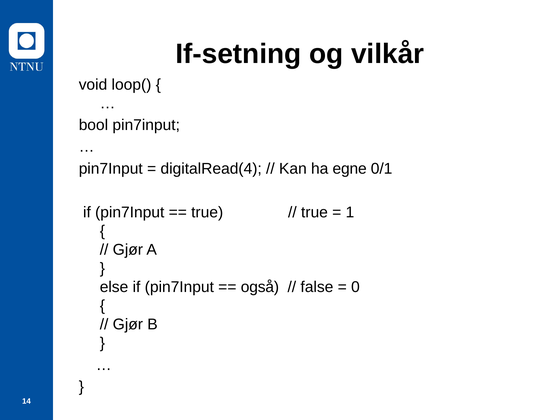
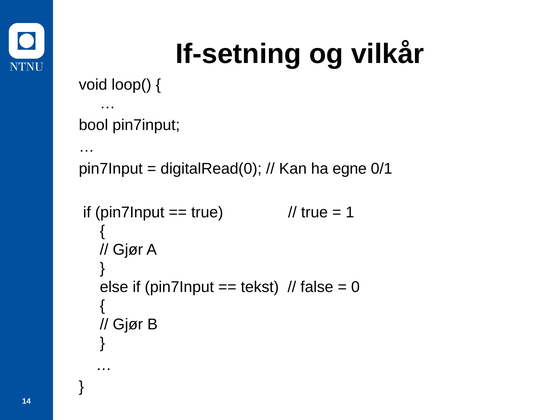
digitalRead(4: digitalRead(4 -> digitalRead(0 (211, 169)
også: også -> tekst (260, 287)
